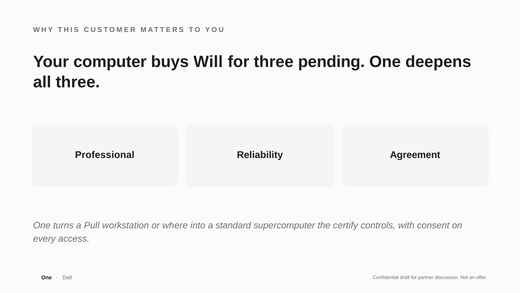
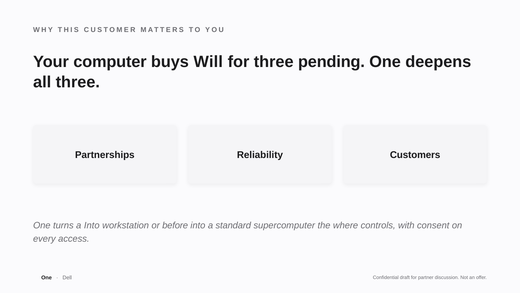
Professional: Professional -> Partnerships (105, 155)
Agreement: Agreement -> Customers (415, 155)
a Pull: Pull -> Into (92, 225)
where: where -> before (175, 225)
certify: certify -> where (346, 225)
